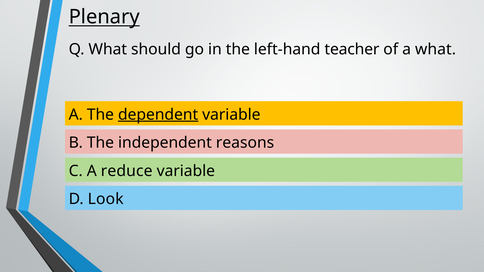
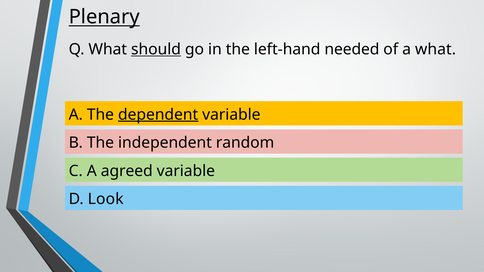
should underline: none -> present (156, 49)
teacher: teacher -> needed (352, 49)
reasons: reasons -> random (245, 143)
reduce: reduce -> agreed (127, 171)
